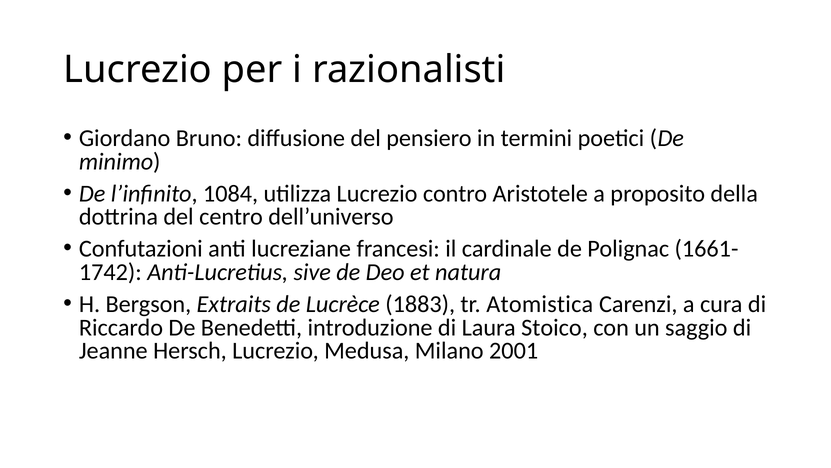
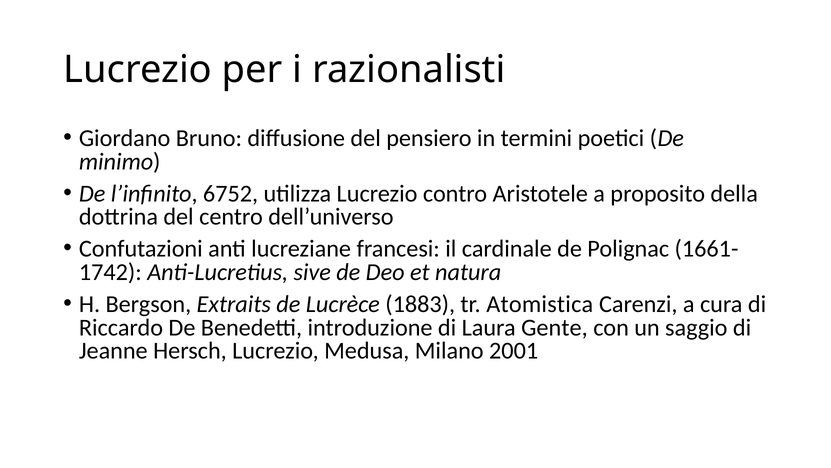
1084: 1084 -> 6752 (231, 193)
Stoico: Stoico -> Gente (554, 327)
